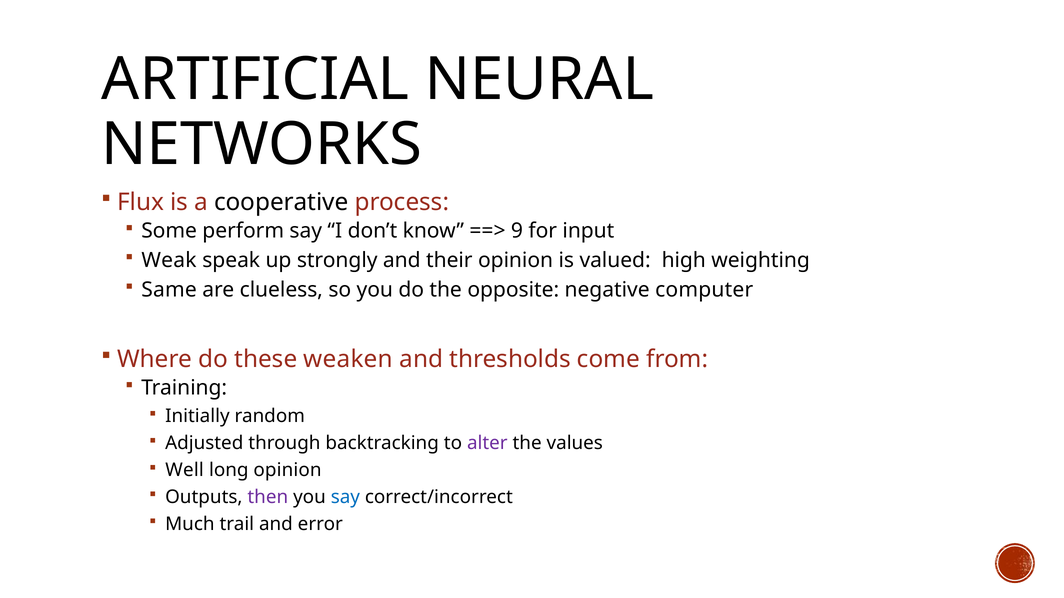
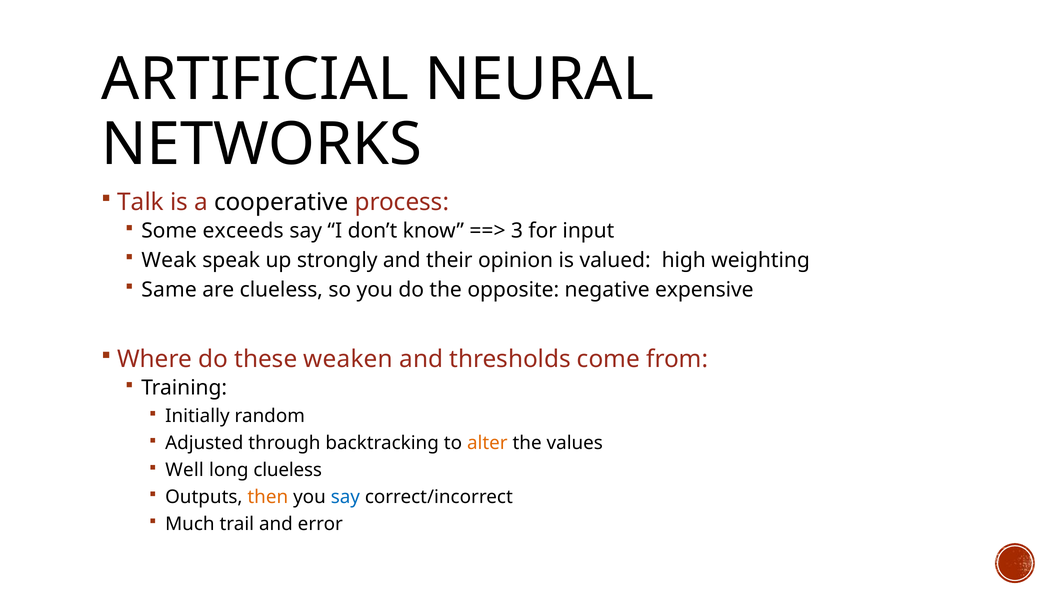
Flux: Flux -> Talk (141, 202)
perform: perform -> exceeds (243, 231)
9: 9 -> 3 (517, 231)
computer: computer -> expensive (704, 290)
alter colour: purple -> orange (487, 444)
long opinion: opinion -> clueless (288, 471)
then colour: purple -> orange (268, 498)
